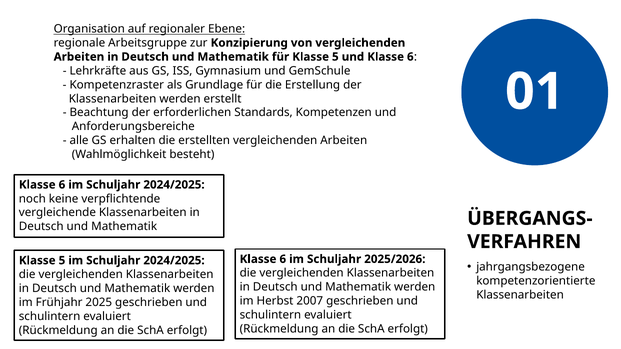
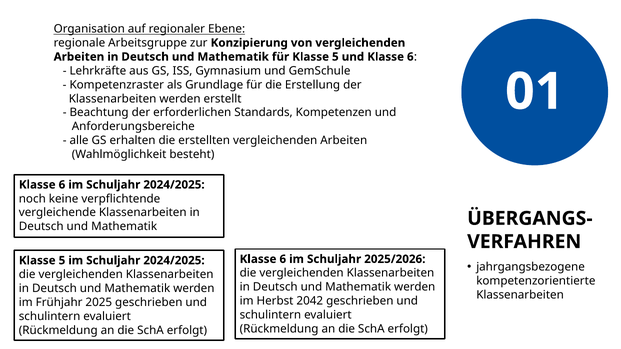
2007: 2007 -> 2042 (310, 301)
